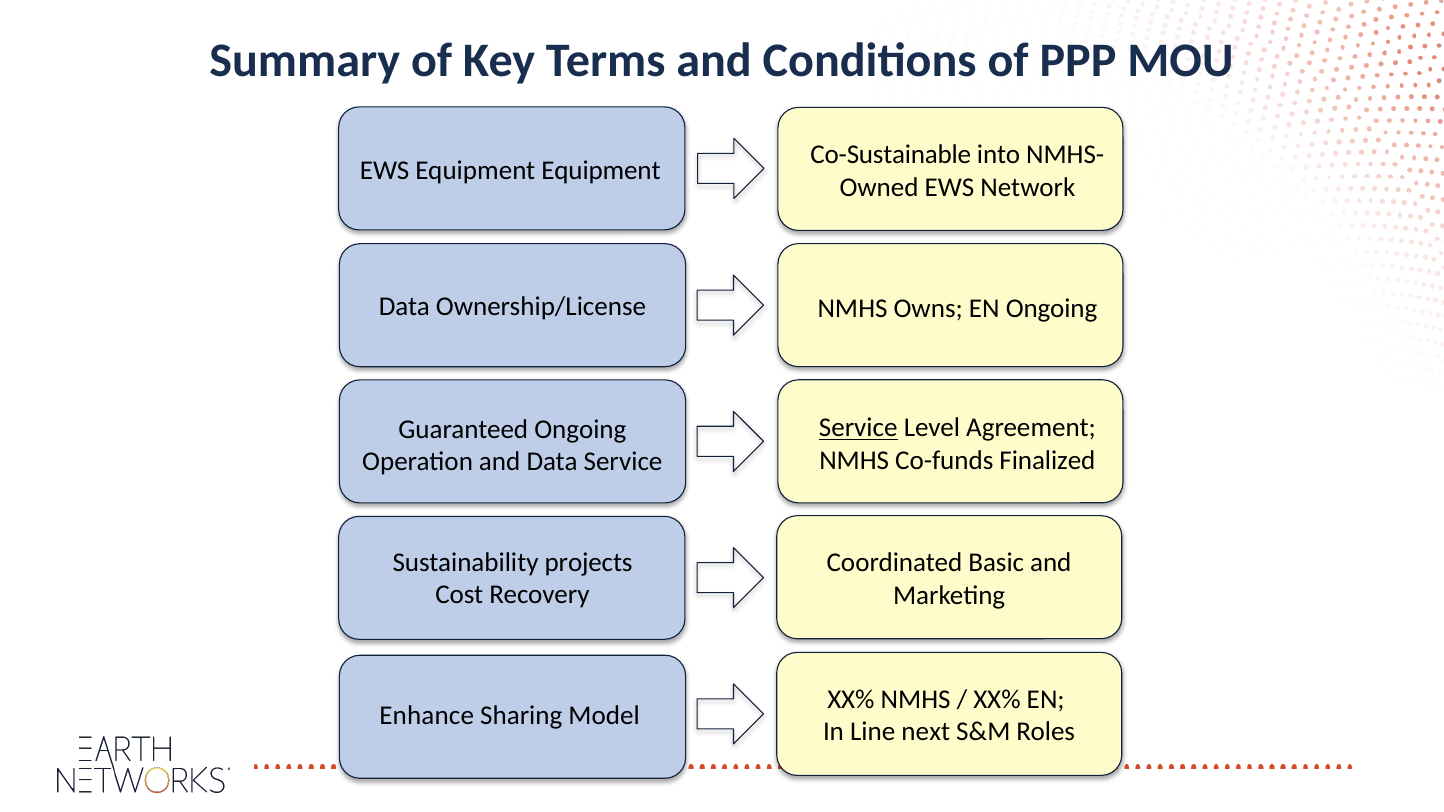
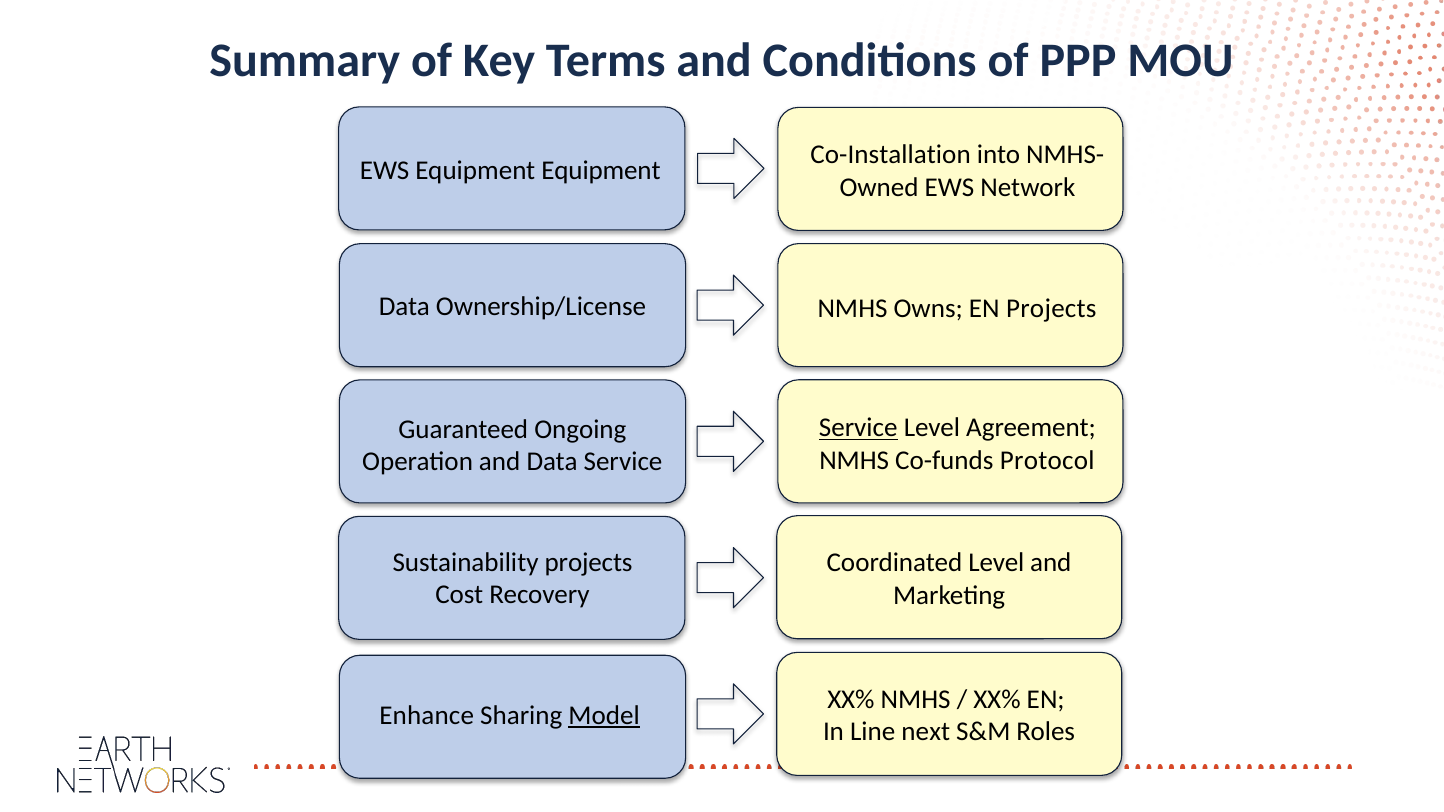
Co-Sustainable: Co-Sustainable -> Co-Installation (891, 155)
EN Ongoing: Ongoing -> Projects (1051, 308)
Finalized: Finalized -> Protocol (1047, 461)
Coordinated Basic: Basic -> Level (996, 563)
Model underline: none -> present (604, 716)
